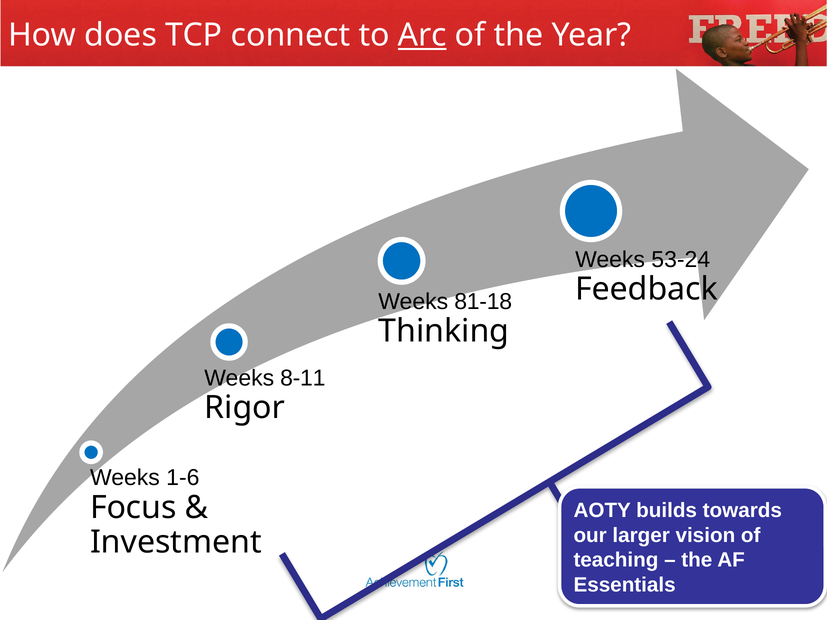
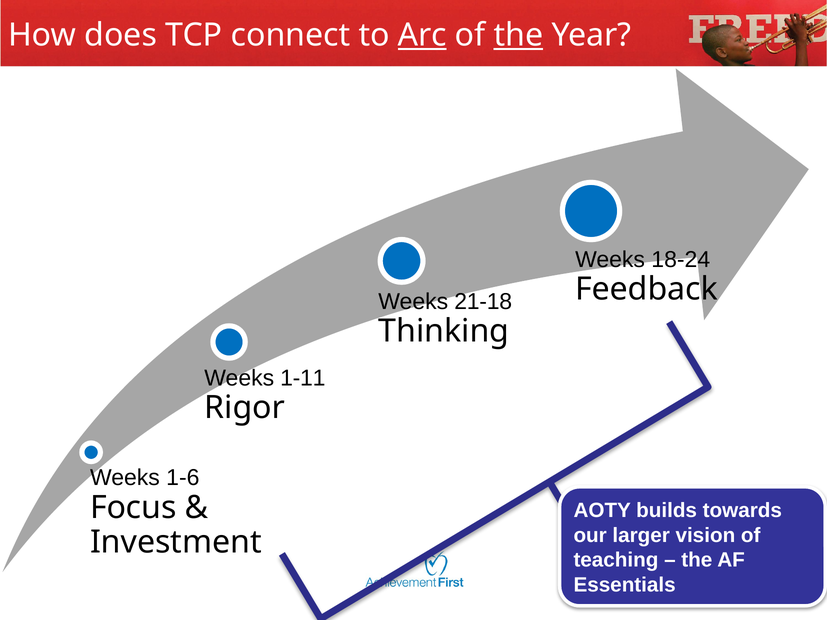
the underline: none -> present (518, 35)
53-24: 53-24 -> 18-24 (681, 260)
81-18: 81-18 -> 21-18 (483, 302)
8-11: 8-11 -> 1-11 (303, 378)
